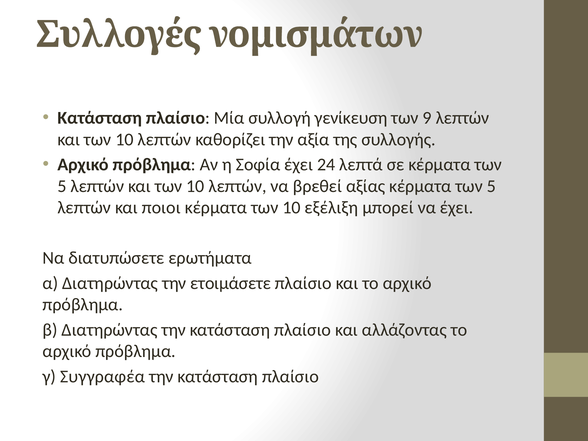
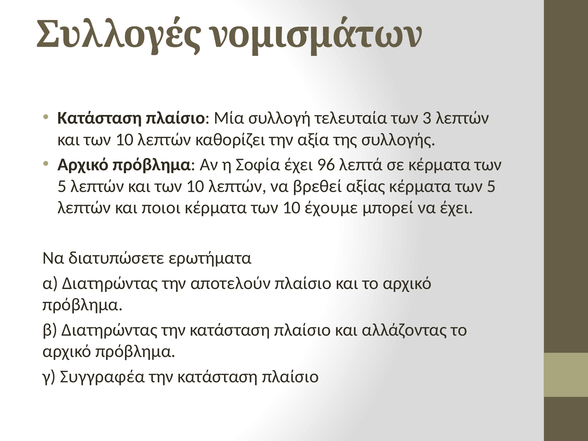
γενίκευση: γενίκευση -> τελευταία (351, 118)
9: 9 -> 3 (427, 118)
24: 24 -> 96 (326, 165)
εξέλιξη: εξέλιξη -> έχουμε (331, 208)
ετοιμάσετε: ετοιμάσετε -> αποτελούν (231, 283)
